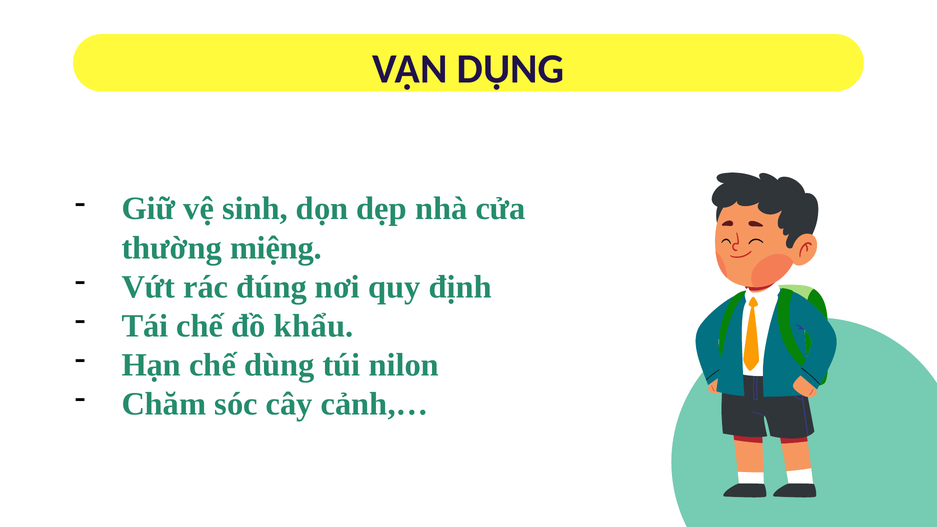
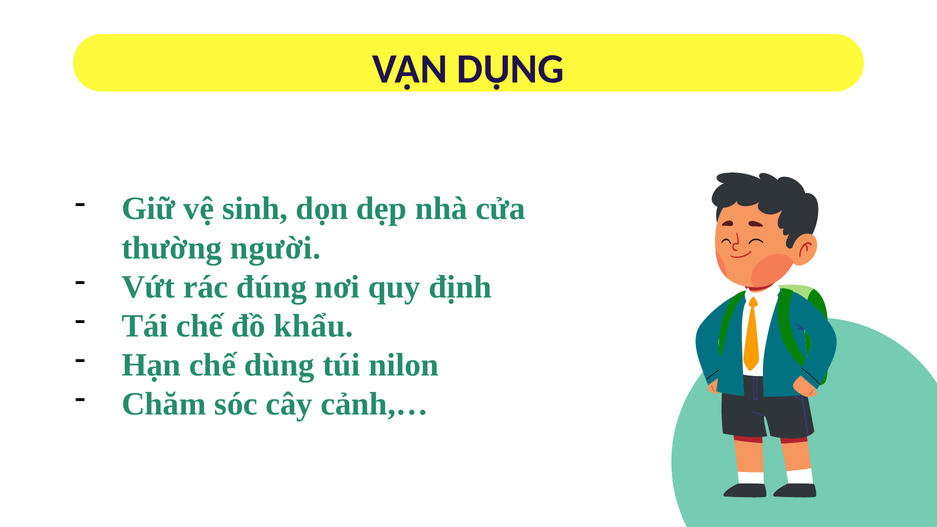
miệng: miệng -> người (276, 248)
